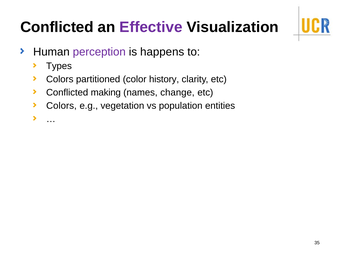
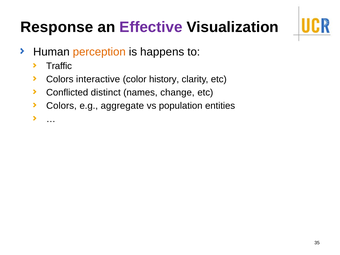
Conflicted: Conflicted -> Response (57, 27)
perception colour: purple -> orange (99, 52)
Types: Types -> Traffic (59, 66)
partitioned: partitioned -> interactive (98, 79)
making: making -> distinct (106, 92)
vegetation: vegetation -> aggregate (122, 106)
